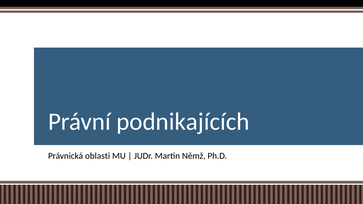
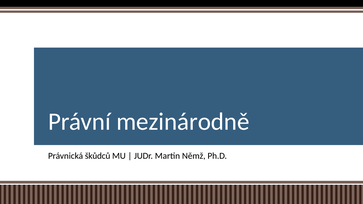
podnikajících: podnikajících -> mezinárodně (183, 122)
oblasti: oblasti -> škůdců (98, 156)
